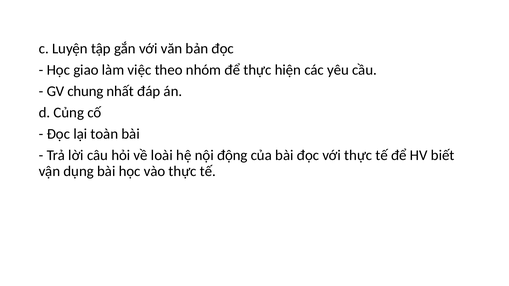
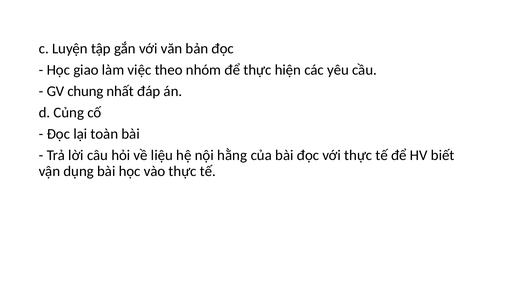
loài: loài -> liệu (162, 155)
động: động -> hằng (232, 155)
